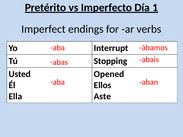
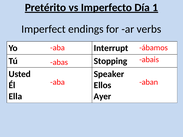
Opened: Opened -> Speaker (109, 74)
Aste: Aste -> Ayer (102, 97)
